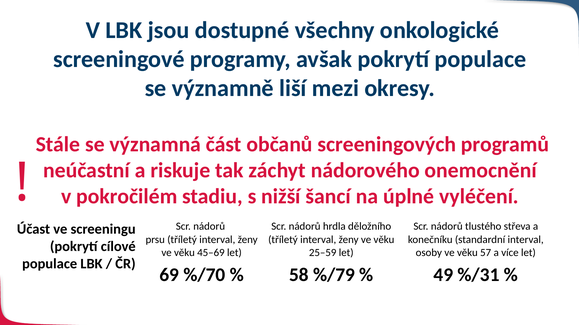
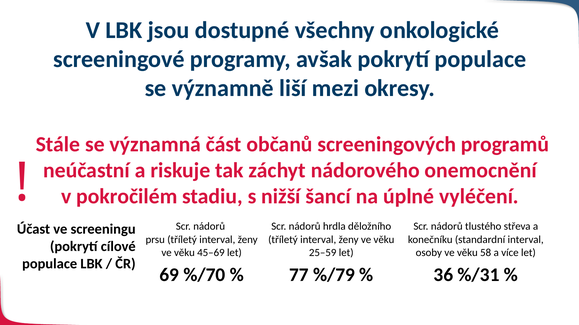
57: 57 -> 58 (486, 253)
58: 58 -> 77 (299, 275)
49: 49 -> 36 (443, 275)
